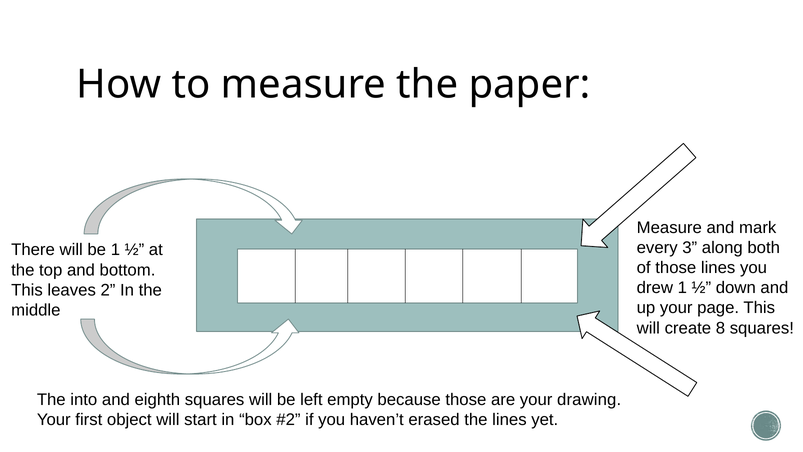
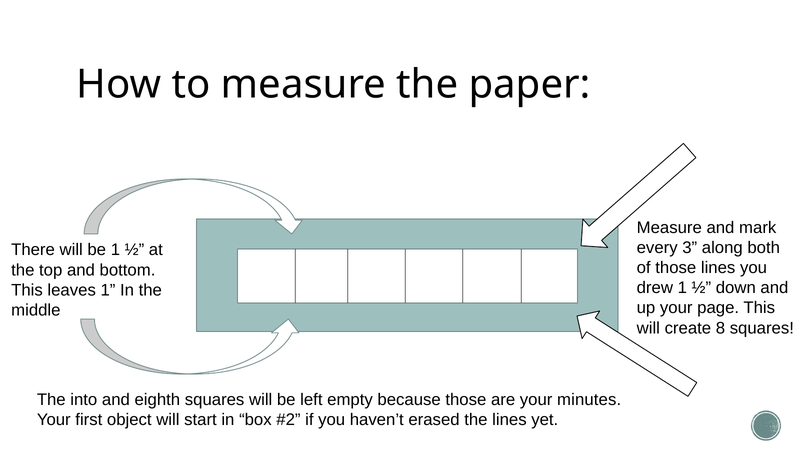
leaves 2: 2 -> 1 (108, 290)
drawing: drawing -> minutes (589, 399)
